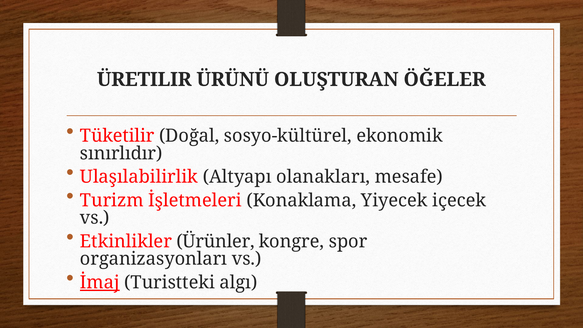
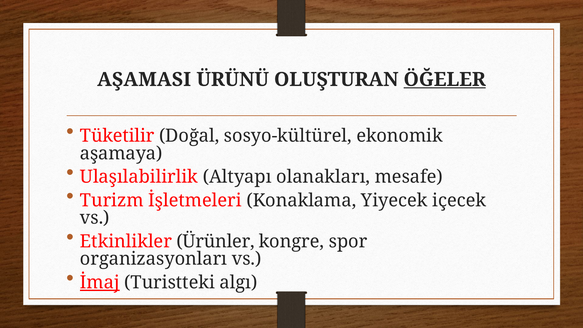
ÜRETILIR: ÜRETILIR -> AŞAMASI (144, 80)
ÖĞELER underline: none -> present (445, 80)
sınırlıdır: sınırlıdır -> aşamaya (121, 153)
